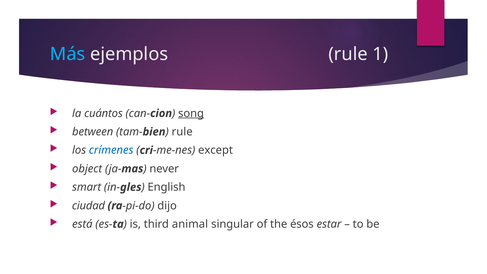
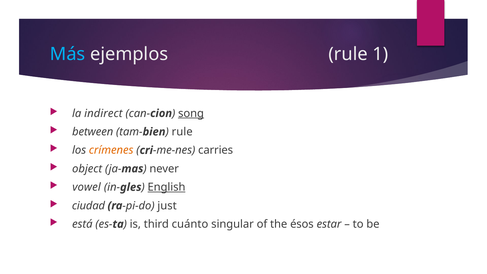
cuántos: cuántos -> indirect (103, 113)
crímenes colour: blue -> orange (111, 150)
except: except -> carries (216, 150)
smart: smart -> vowel (87, 187)
English underline: none -> present (167, 187)
dijo: dijo -> just (167, 206)
animal: animal -> cuánto (190, 224)
